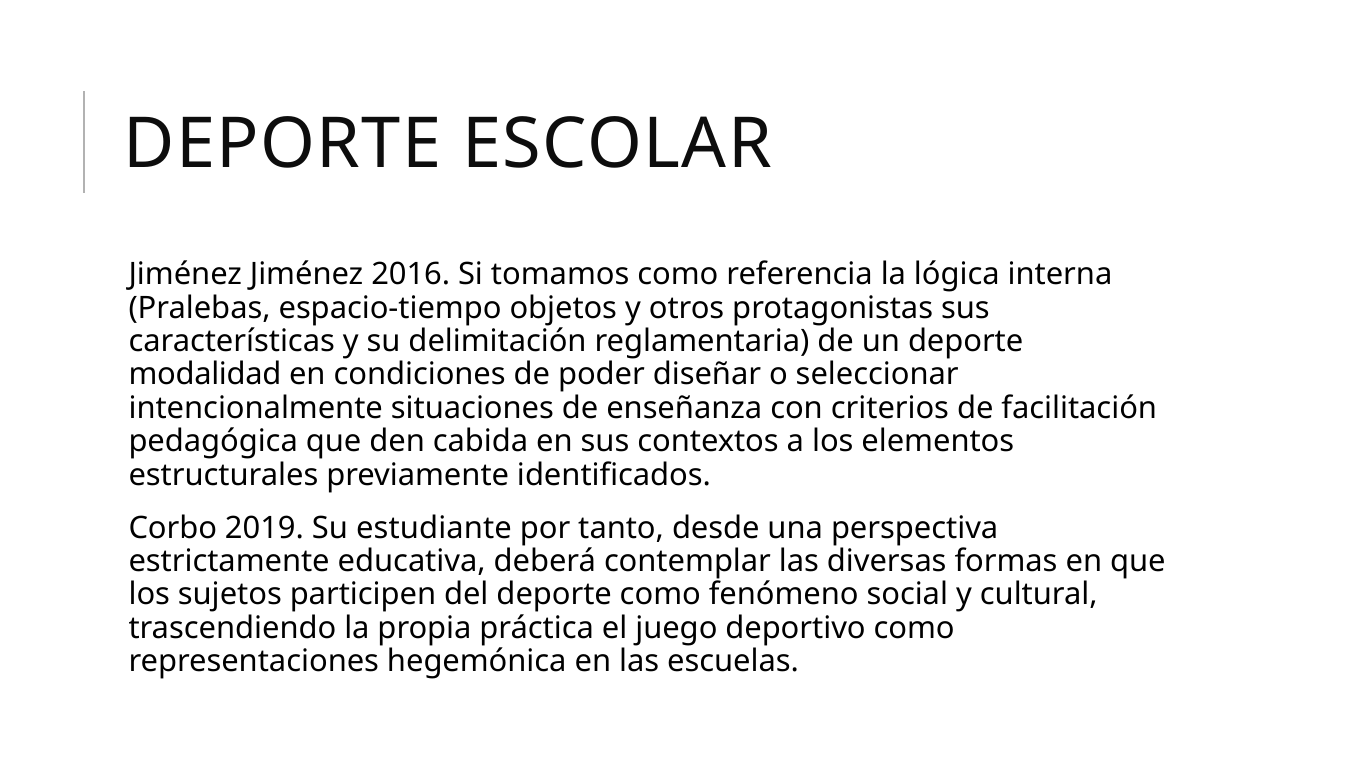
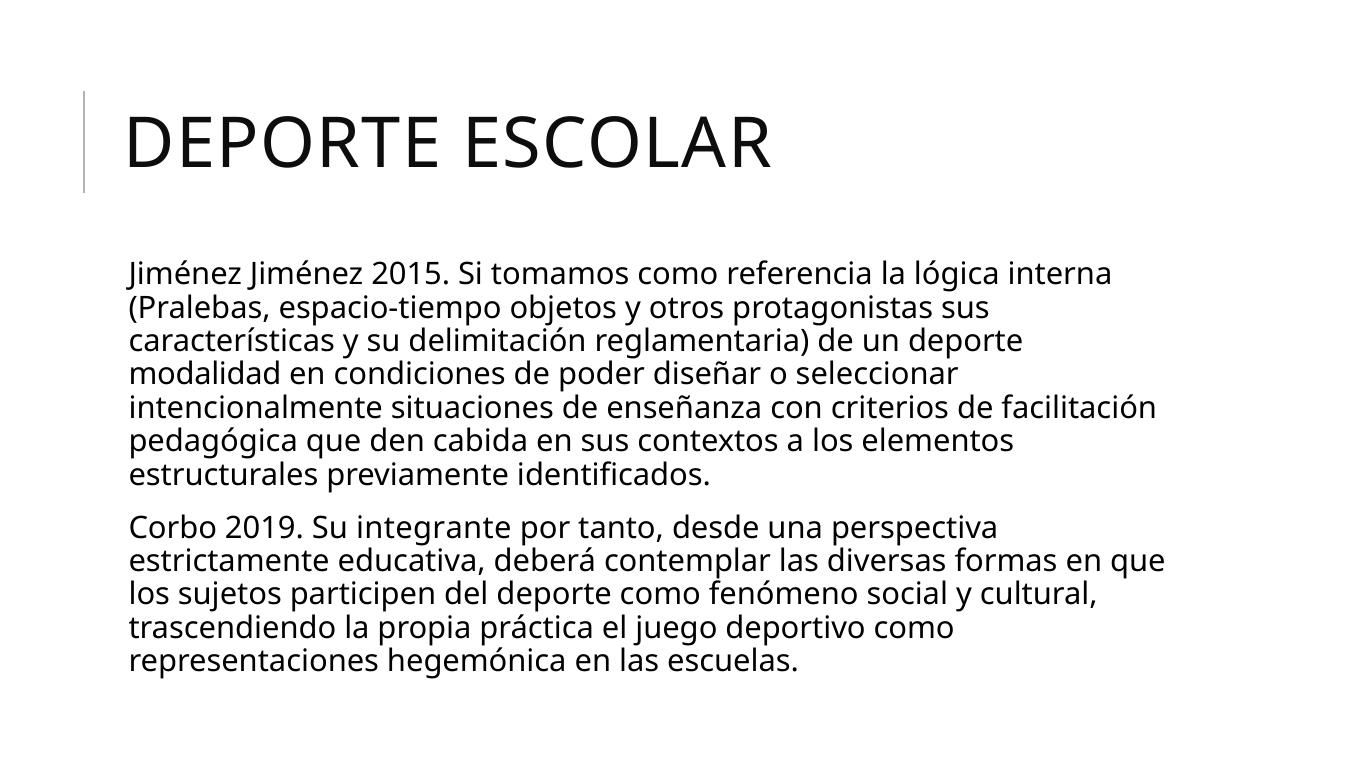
2016: 2016 -> 2015 (411, 275)
estudiante: estudiante -> integrante (434, 528)
